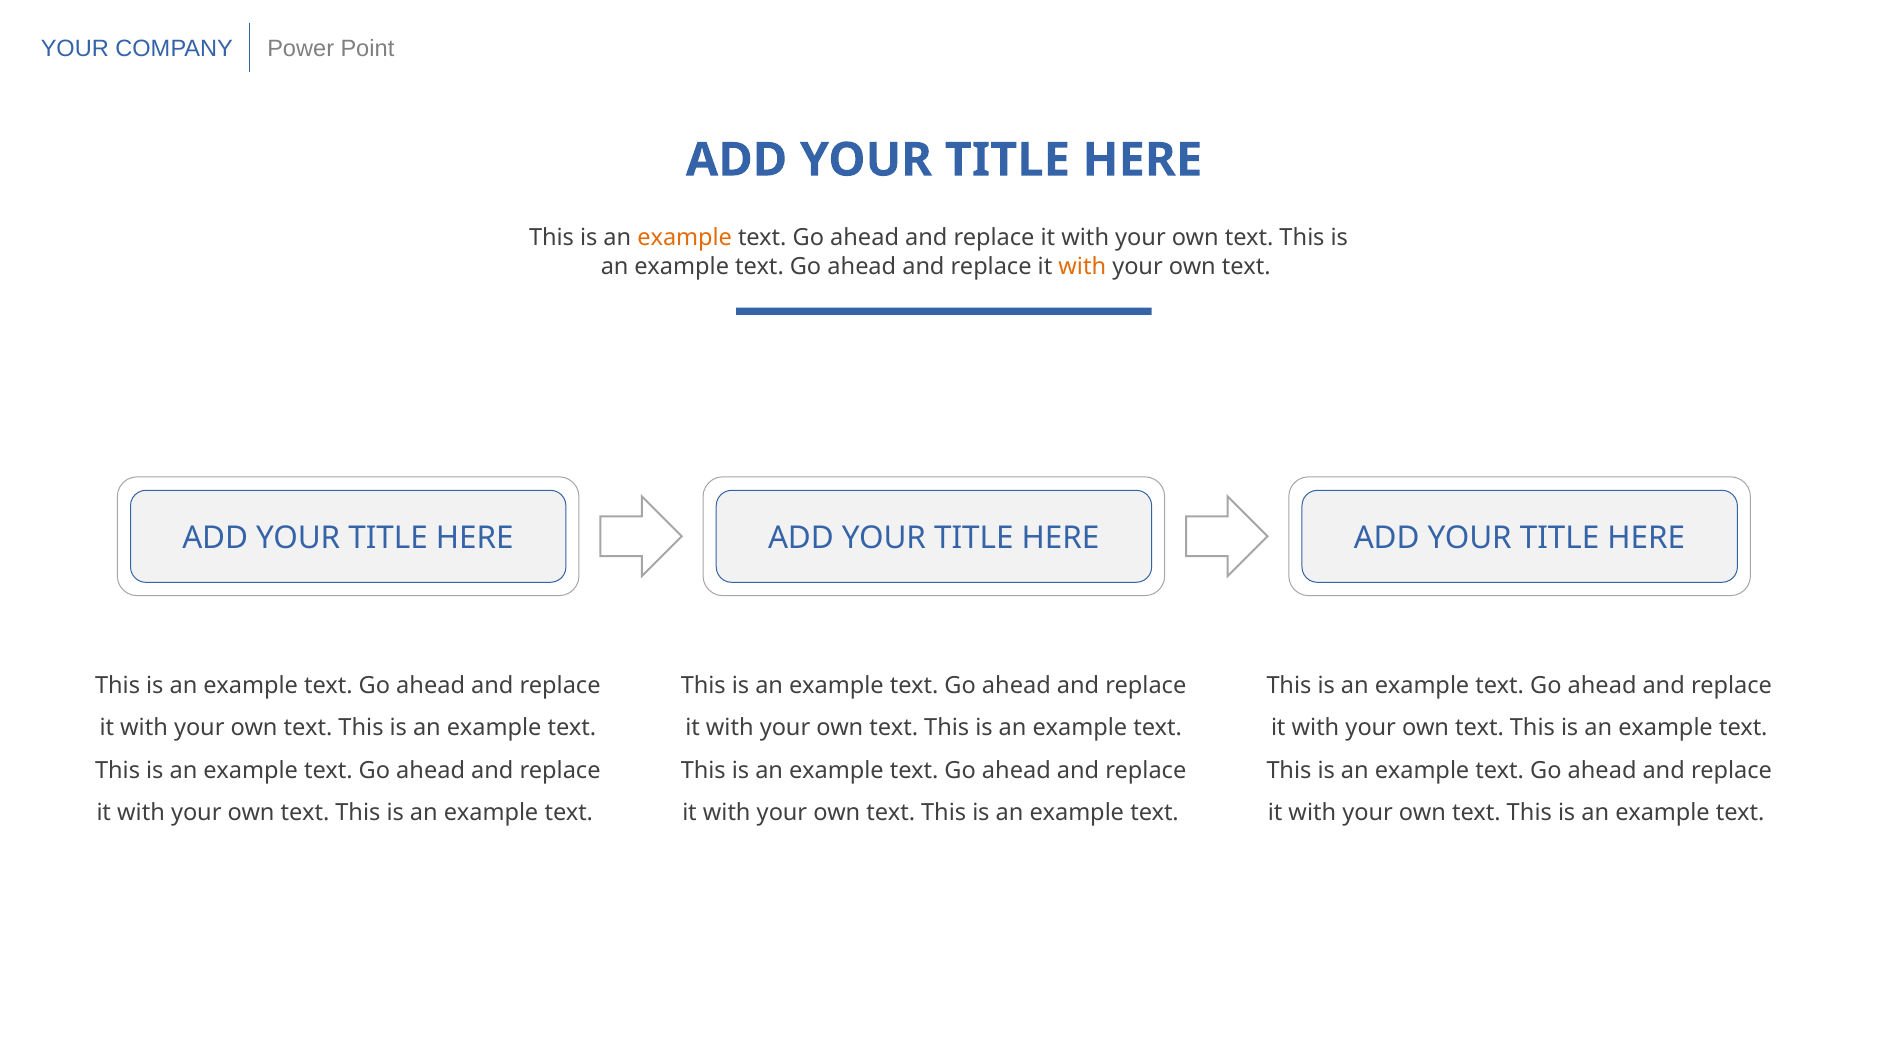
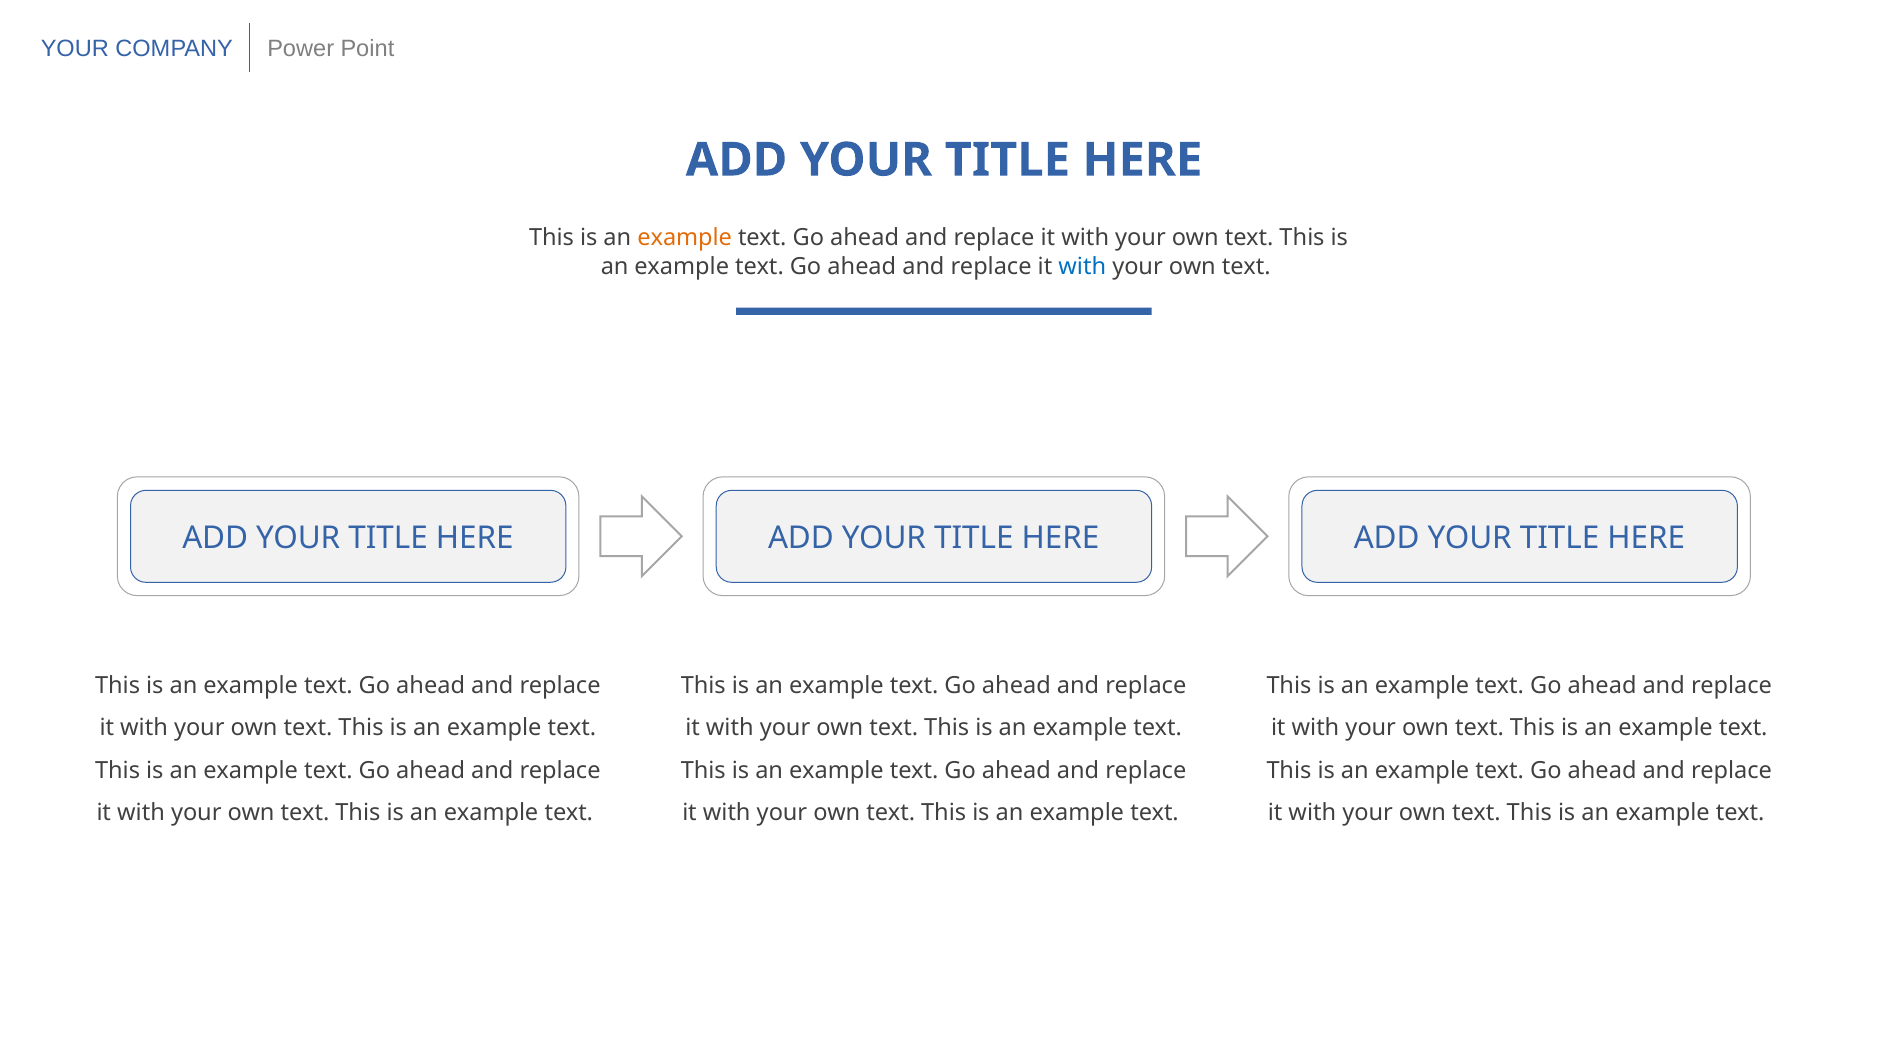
with colour: orange -> blue (1082, 266)
